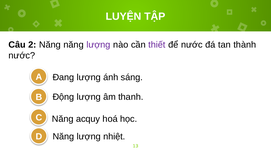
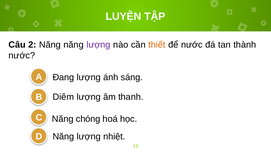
thiết colour: purple -> orange (157, 45)
Động: Động -> Diêm (63, 97)
acquy: acquy -> chóng (88, 119)
